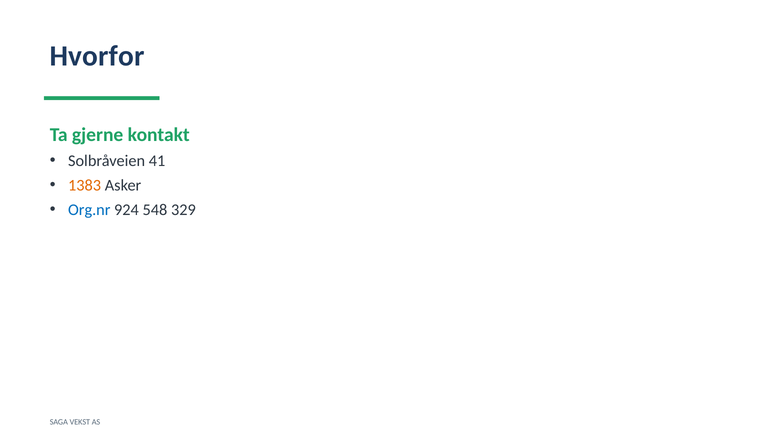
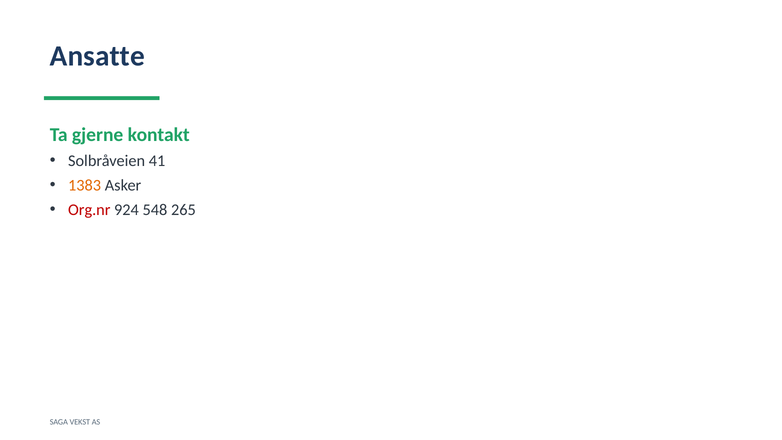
Hvorfor: Hvorfor -> Ansatte (97, 56)
Org.nr colour: blue -> red (89, 210)
329: 329 -> 265 (183, 210)
